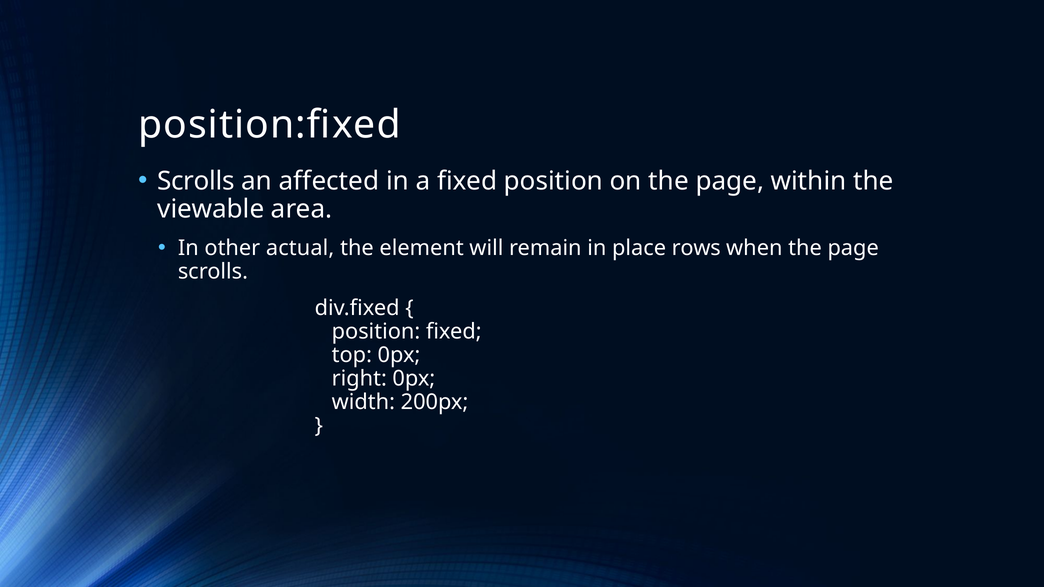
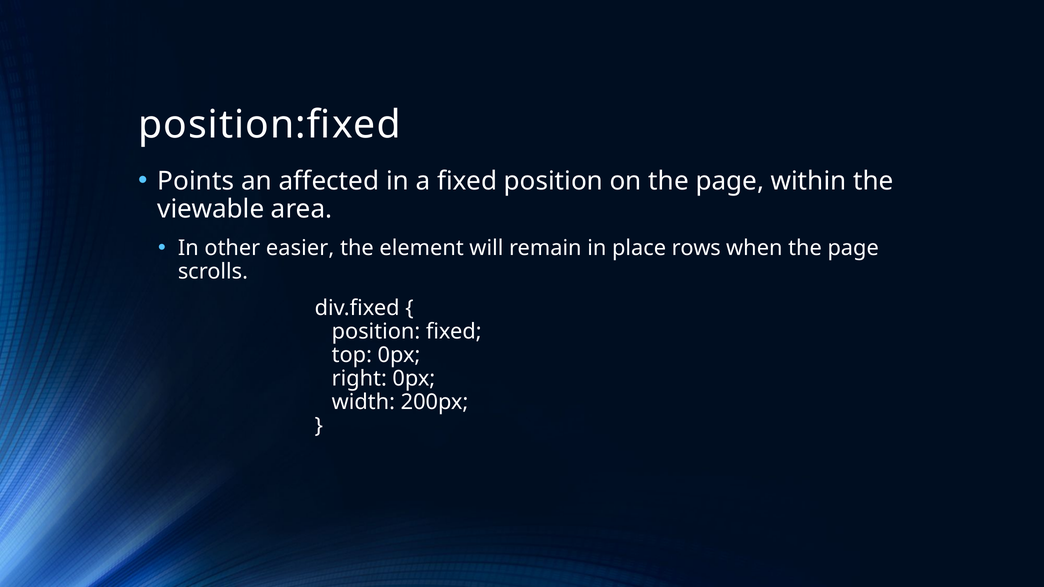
Scrolls: Scrolls -> Points (196, 181)
actual: actual -> easier (300, 248)
